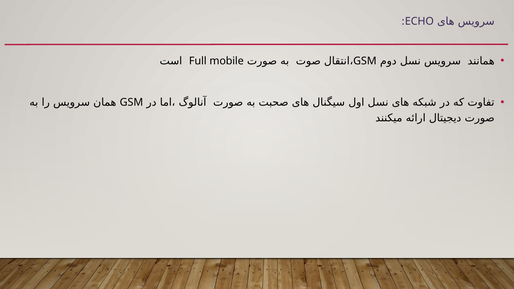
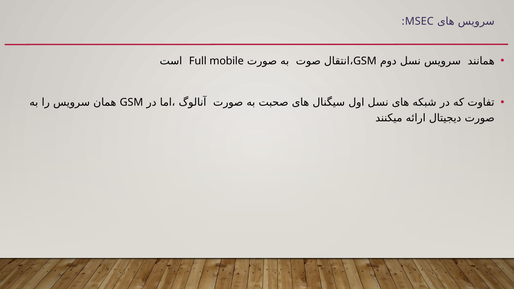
ECHO: ECHO -> MSEC (419, 21)
